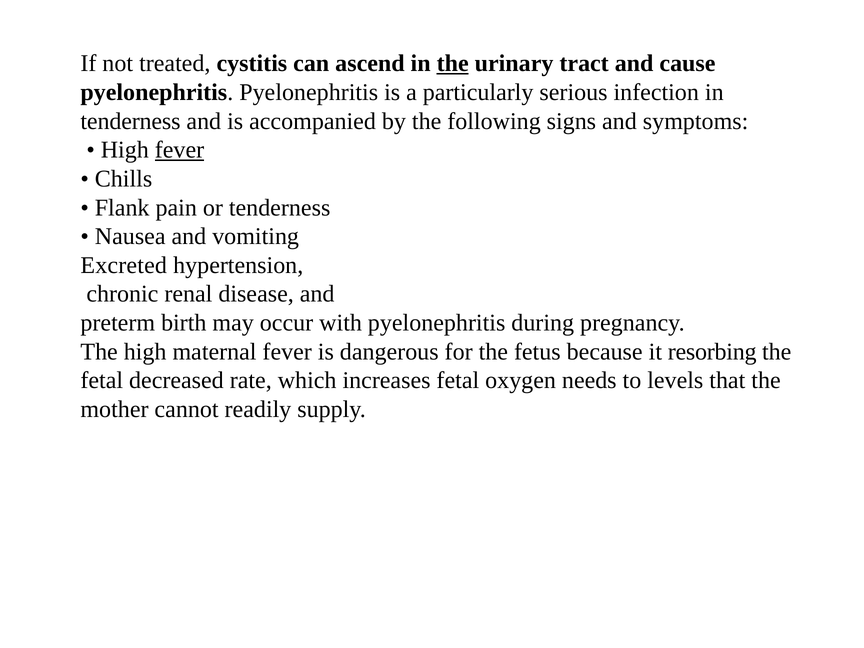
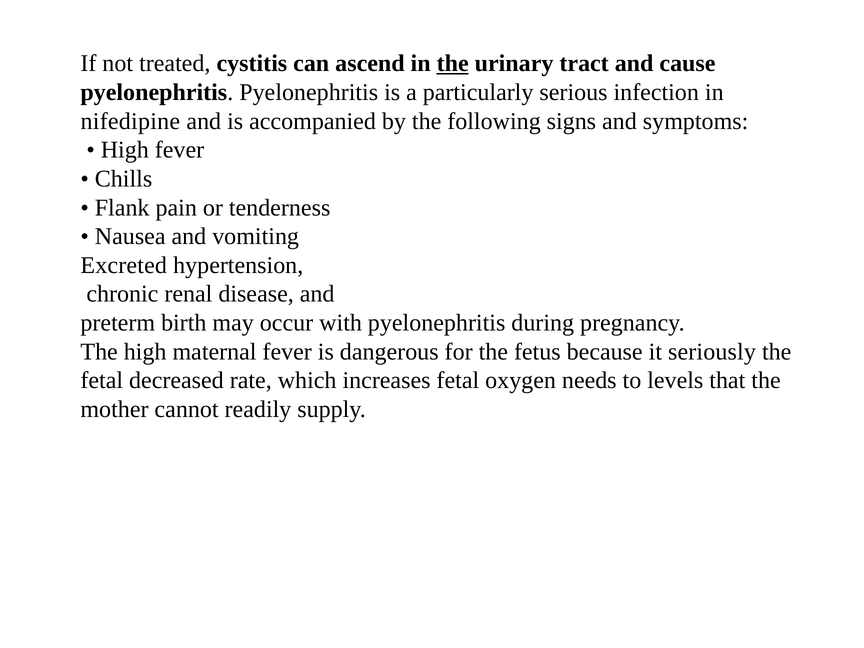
tenderness: tenderness -> nifedipine (130, 121)
fever underline: present -> none (179, 150)
resorbing: resorbing -> seriously (712, 352)
